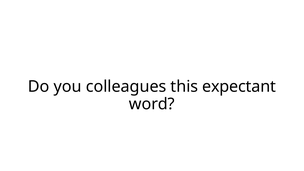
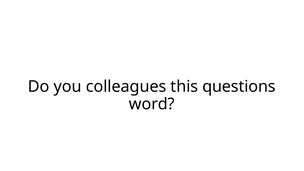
expectant: expectant -> questions (239, 87)
